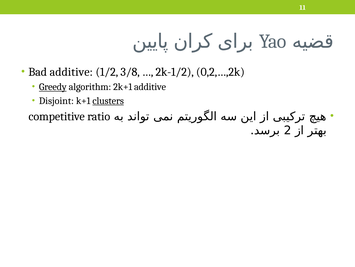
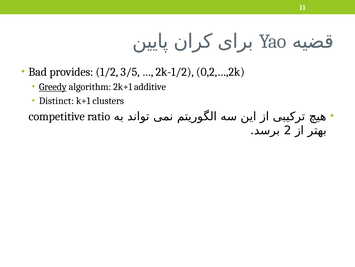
Bad additive: additive -> provides (71, 72)
3/8: 3/8 -> 3/5 (130, 72)
Disjoint: Disjoint -> Distinct (56, 100)
clusters underline: present -> none (108, 100)
